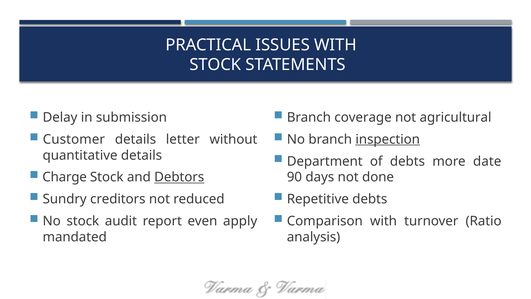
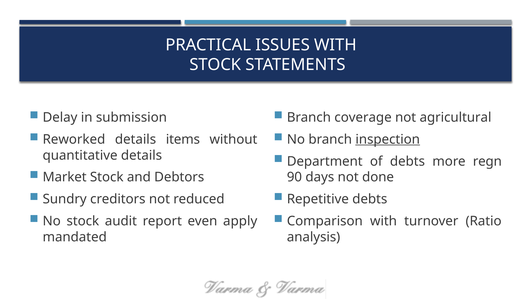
Customer: Customer -> Reworked (74, 139)
letter: letter -> items (183, 139)
date: date -> regn (487, 161)
Charge: Charge -> Market (65, 177)
Debtors underline: present -> none (179, 177)
